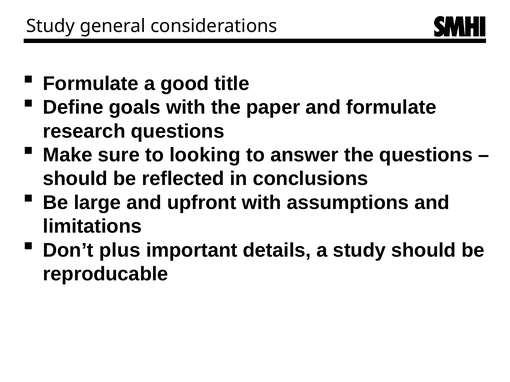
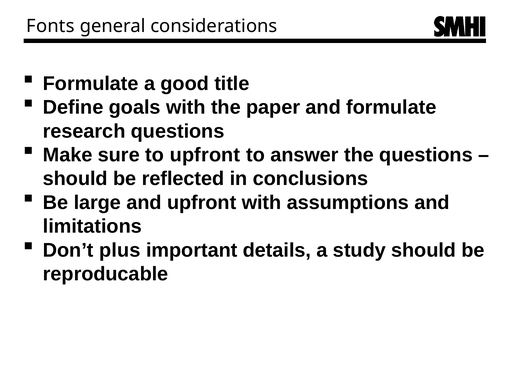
Study: Study -> Fonts (50, 26)
to looking: looking -> upfront (205, 155)
